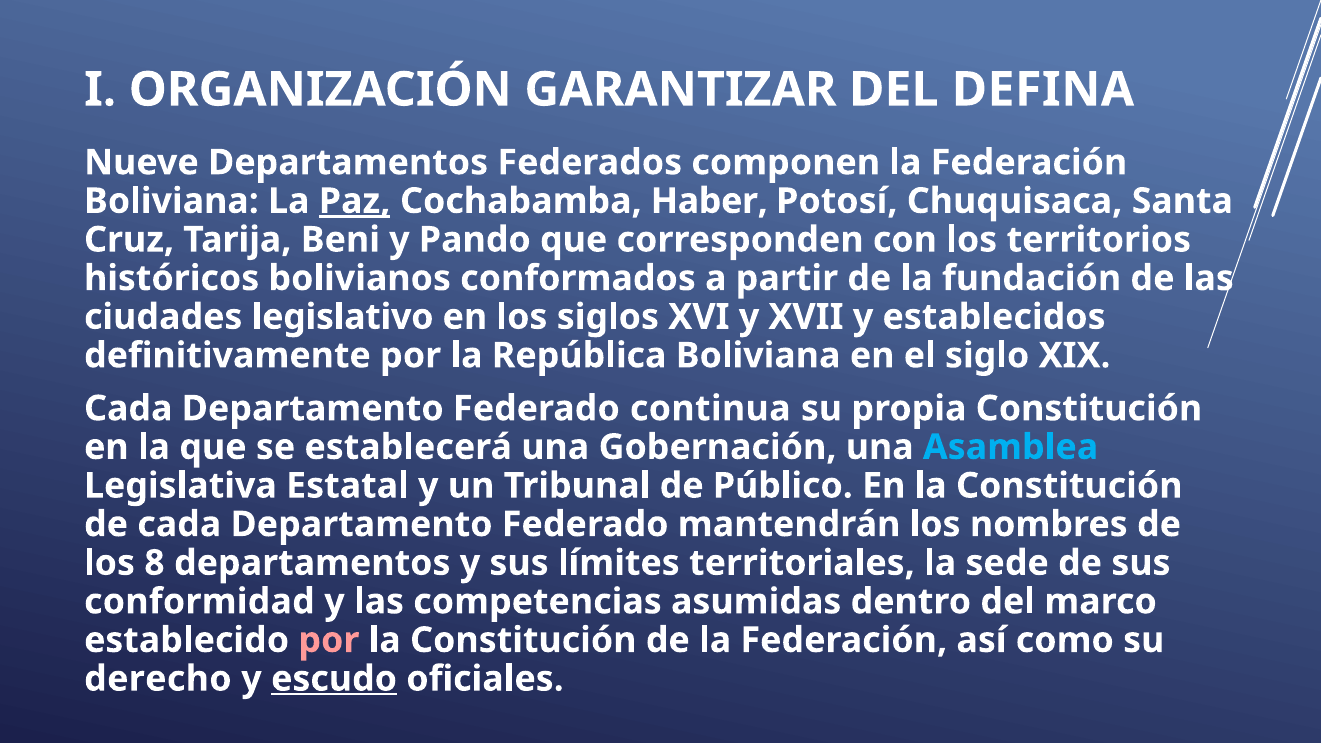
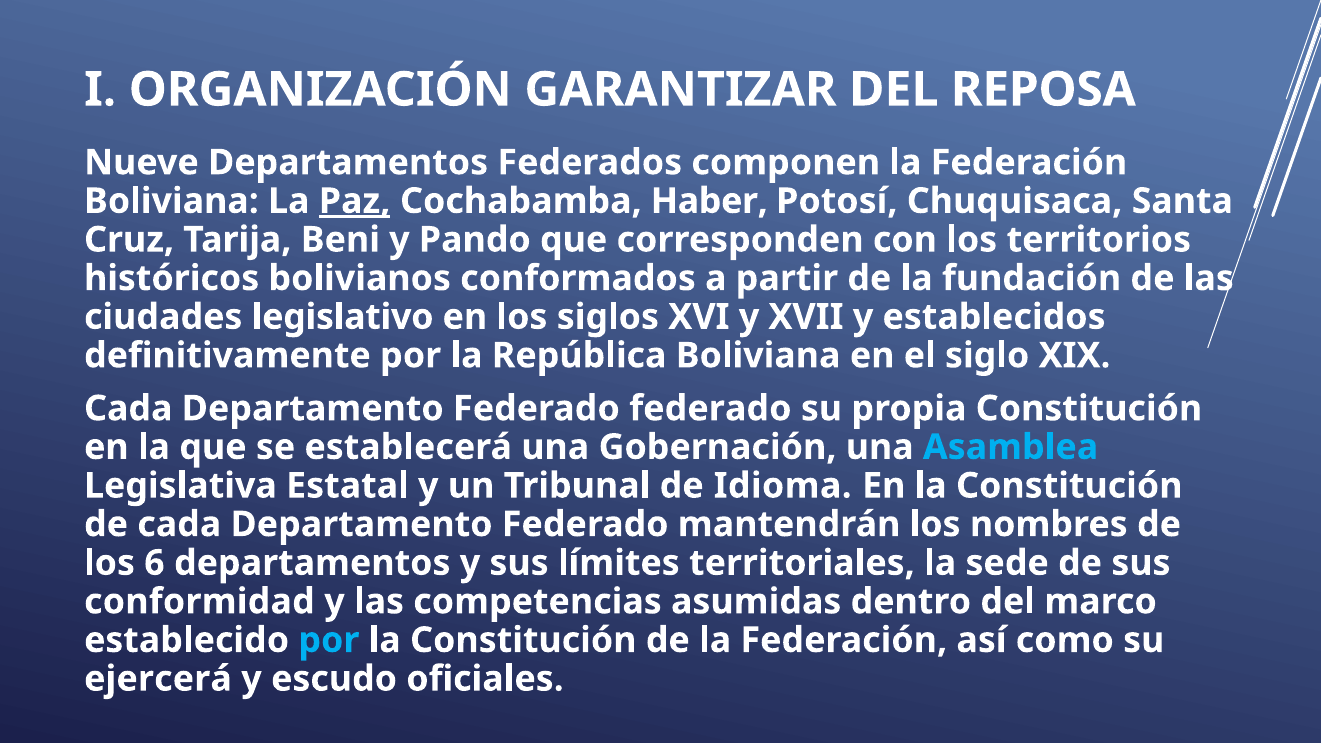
DEFINA: DEFINA -> REPOSA (1043, 90)
Federado continua: continua -> federado (710, 409)
Público: Público -> Idioma (783, 486)
8: 8 -> 6 (154, 563)
por colour: pink -> light blue (329, 640)
derecho: derecho -> ejercerá (158, 679)
escudo underline: present -> none (334, 679)
